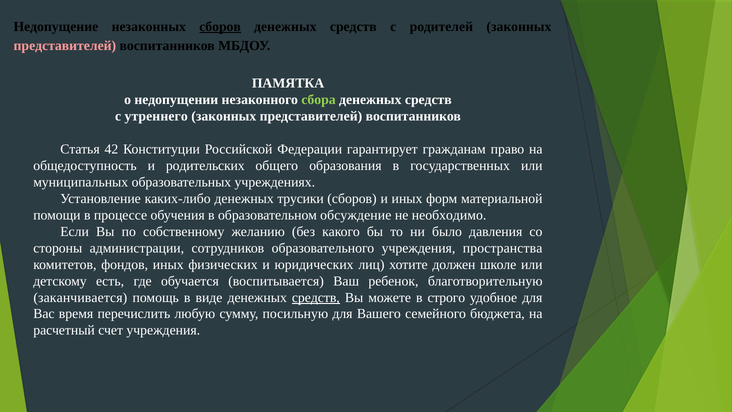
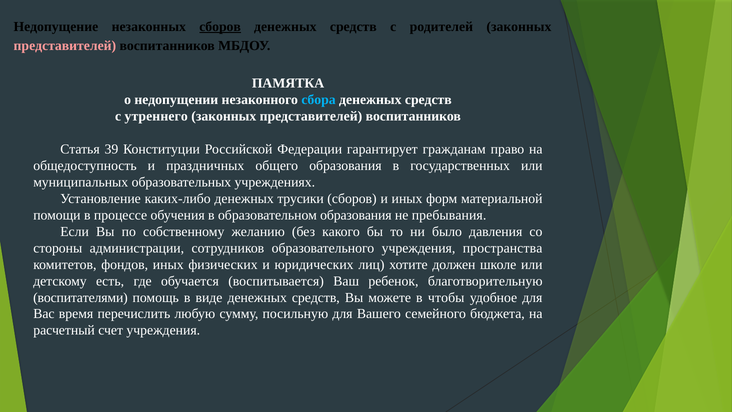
сбора colour: light green -> light blue (319, 100)
42: 42 -> 39 (111, 149)
родительских: родительских -> праздничных (205, 166)
образовательном обсуждение: обсуждение -> образования (356, 215)
необходимо: необходимо -> пребывания (449, 215)
заканчивается: заканчивается -> воспитателями (80, 297)
средств underline: present -> none (316, 297)
строго: строго -> чтобы (446, 297)
